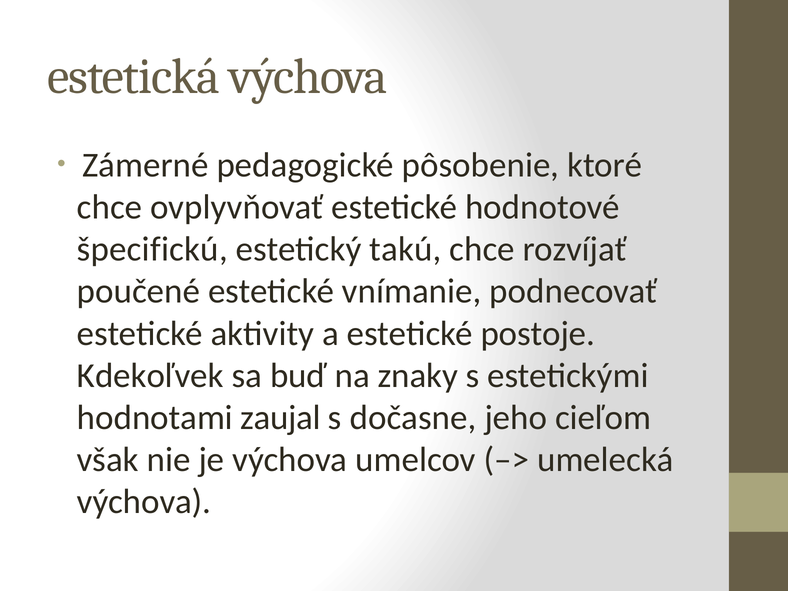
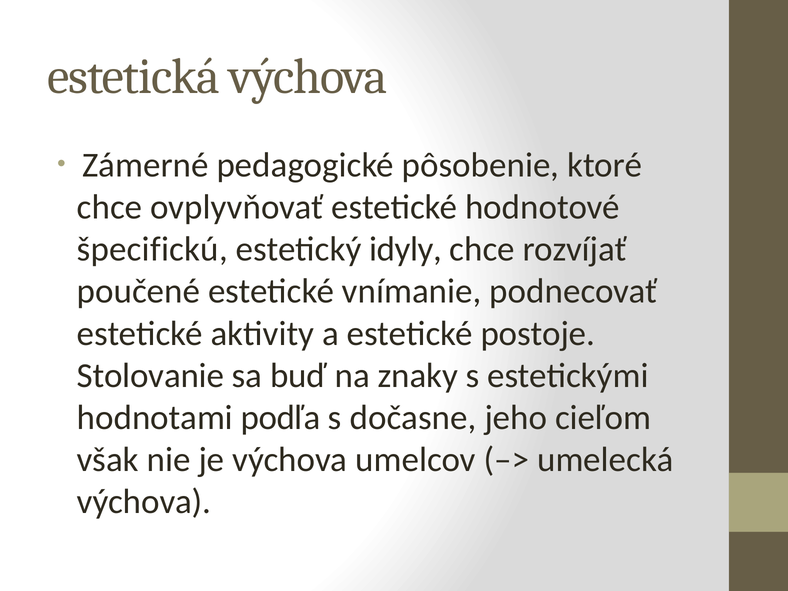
takú: takú -> idyly (406, 249)
Kdekoľvek: Kdekoľvek -> Stolovanie (150, 375)
zaujal: zaujal -> podľa (281, 418)
